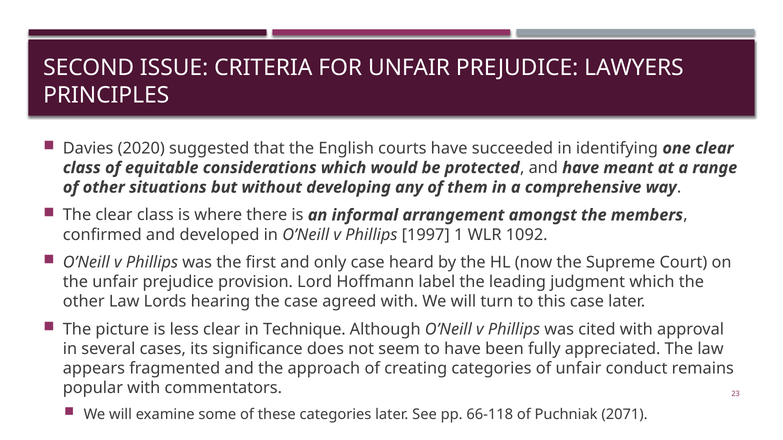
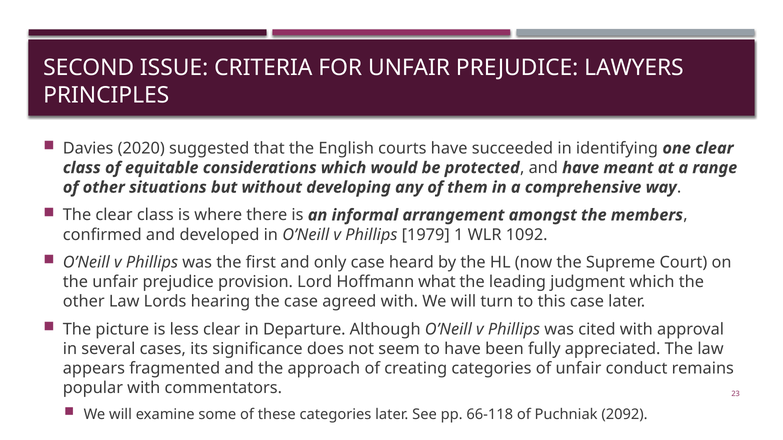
1997: 1997 -> 1979 (426, 235)
label: label -> what (437, 282)
Technique: Technique -> Departure (304, 330)
2071: 2071 -> 2092 (625, 415)
